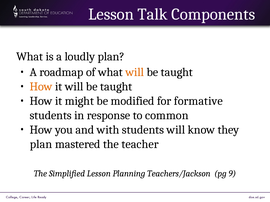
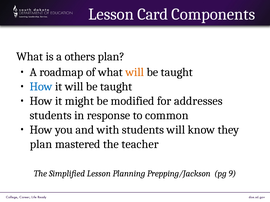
Talk: Talk -> Card (153, 14)
loudly: loudly -> others (80, 57)
How colour: orange -> blue (41, 87)
formative: formative -> addresses (198, 101)
Teachers/Jackson: Teachers/Jackson -> Prepping/Jackson (179, 174)
